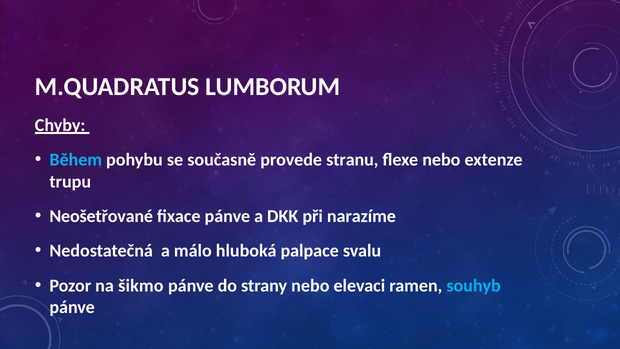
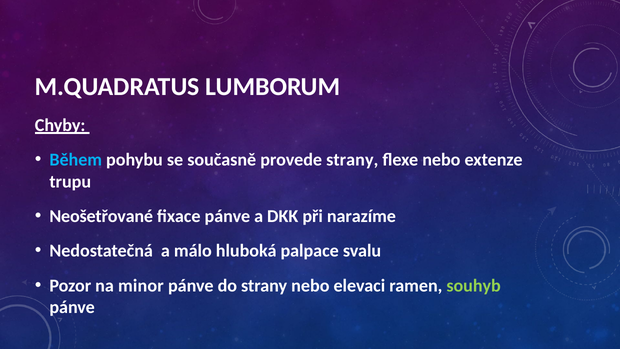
provede stranu: stranu -> strany (352, 160)
šikmo: šikmo -> minor (141, 285)
souhyb colour: light blue -> light green (474, 285)
